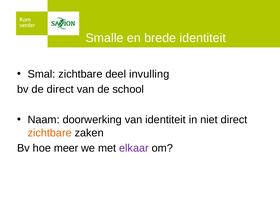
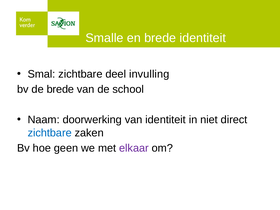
de direct: direct -> brede (60, 89)
zichtbare colour: orange -> blue (50, 133)
meer: meer -> geen (66, 148)
